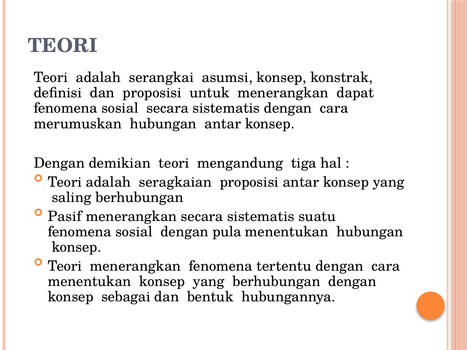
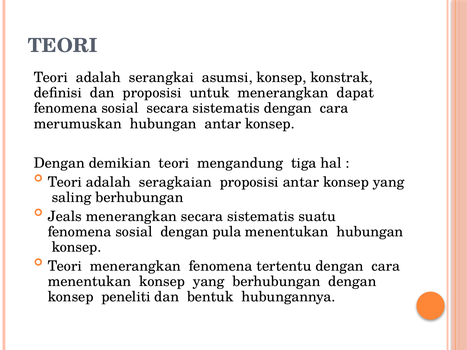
Pasif: Pasif -> Jeals (65, 216)
sebagai: sebagai -> peneliti (126, 297)
